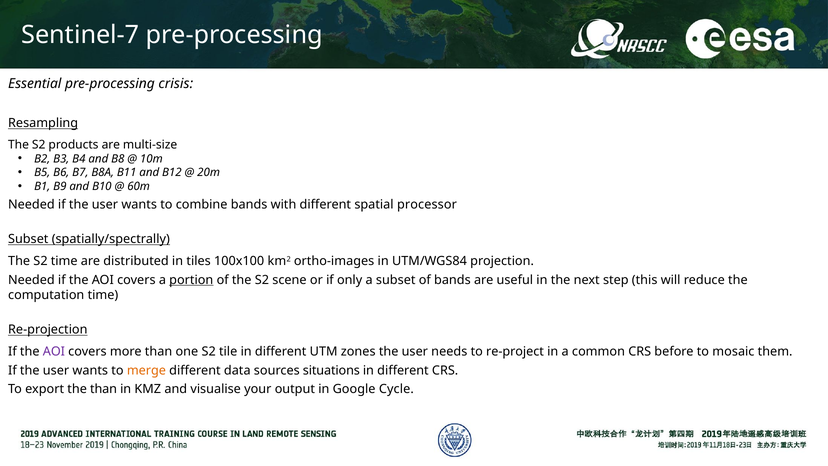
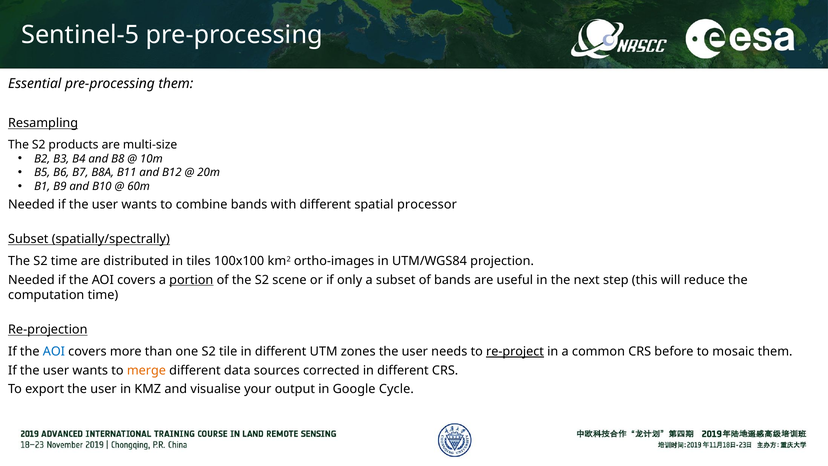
Sentinel-7: Sentinel-7 -> Sentinel-5 (80, 35)
pre-processing crisis: crisis -> them (176, 84)
AOI colour: purple -> blue (54, 352)
re-project underline: none -> present (515, 352)
situations: situations -> corrected (331, 370)
export the than: than -> user (103, 389)
